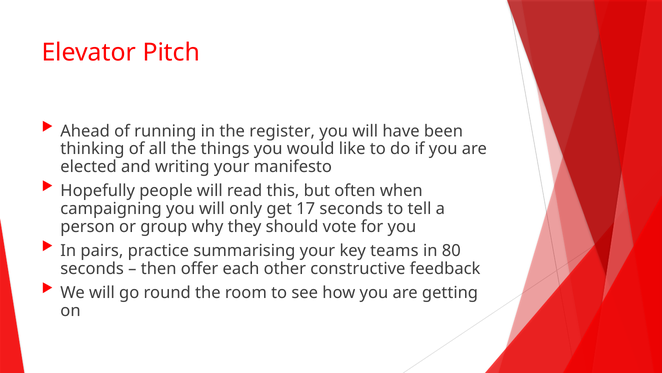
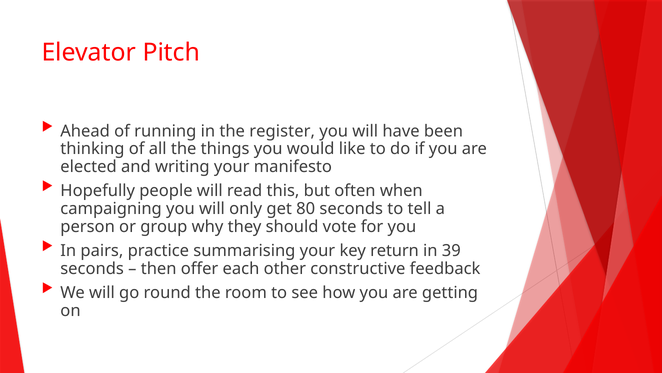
17: 17 -> 80 (306, 209)
teams: teams -> return (395, 250)
80: 80 -> 39 (451, 250)
